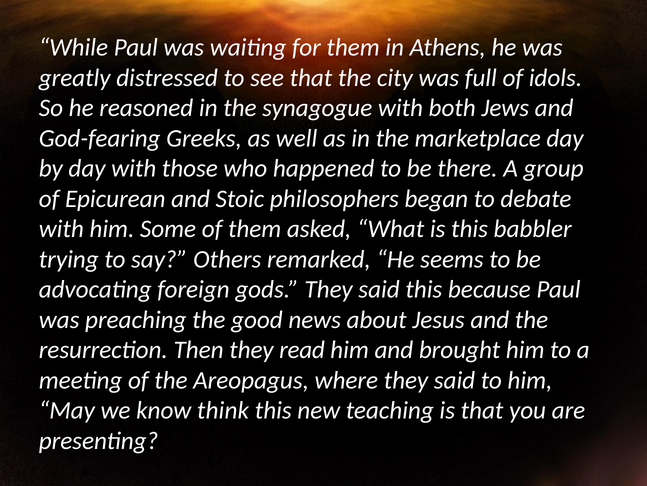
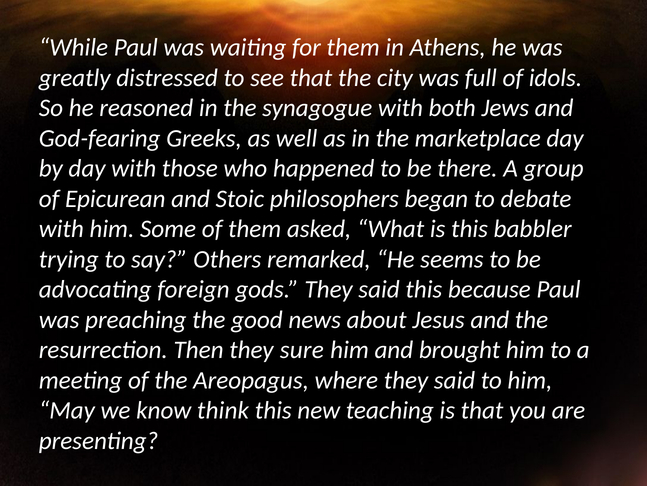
read: read -> sure (302, 350)
